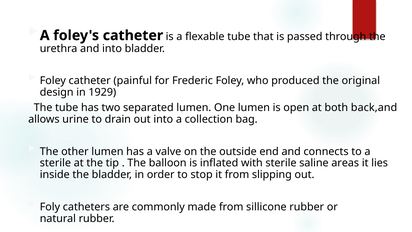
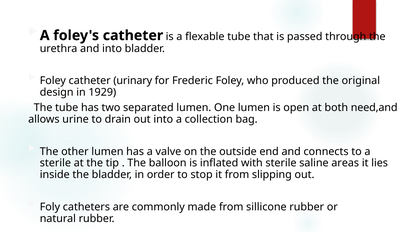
painful: painful -> urinary (133, 81)
back,and: back,and -> need,and (374, 108)
